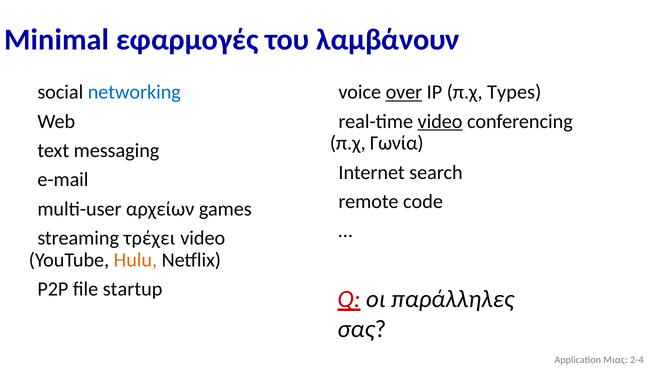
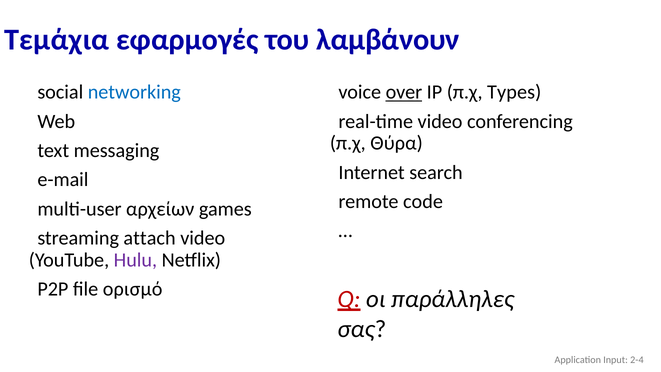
Minimal: Minimal -> Τεμάχια (57, 40)
video underline: present -> none (440, 121)
Γωνία: Γωνία -> Θύρα (397, 143)
τρέχει: τρέχει -> attach (150, 238)
Hulu colour: orange -> purple (135, 260)
startup: startup -> ορισμό (133, 289)
Μιας: Μιας -> Input (616, 360)
